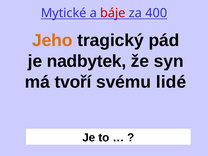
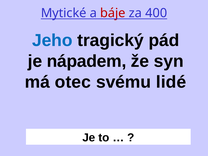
Jeho colour: orange -> blue (52, 40)
nadbytek: nadbytek -> nápadem (87, 61)
tvoří: tvoří -> otec (73, 82)
